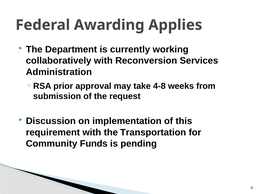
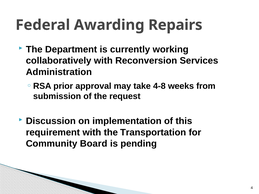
Applies: Applies -> Repairs (175, 25)
Funds: Funds -> Board (94, 144)
